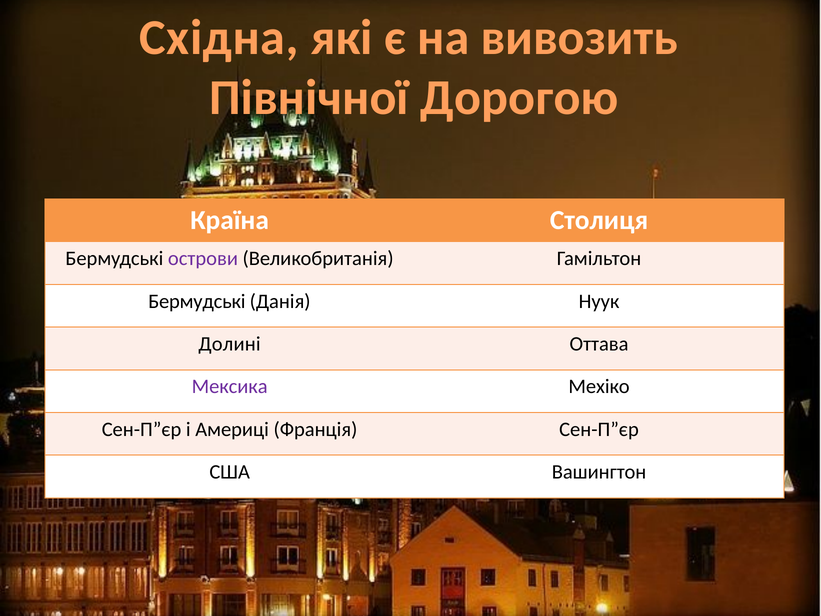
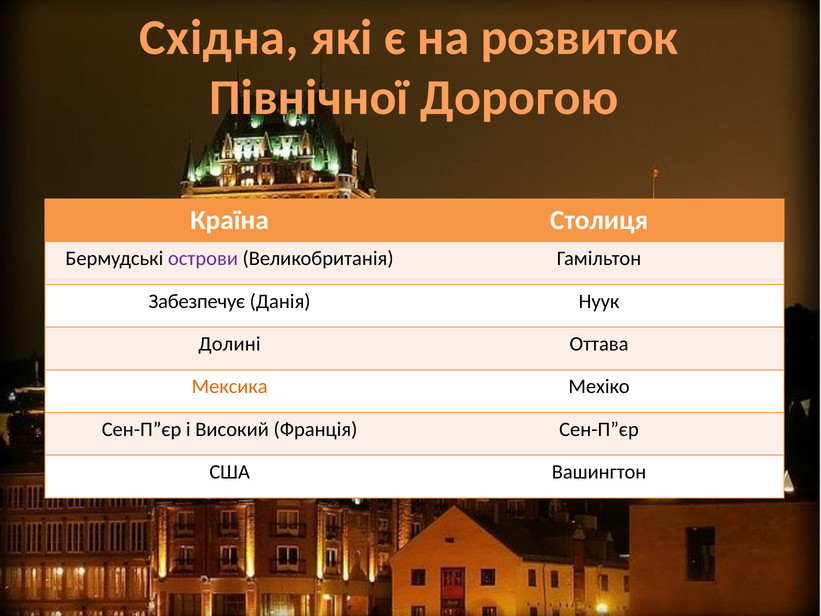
вивозить: вивозить -> розвиток (579, 38)
Бермудські: Бермудські -> Забезпечує (197, 301)
Мексика colour: purple -> orange (230, 387)
Америці: Америці -> Високий (232, 429)
